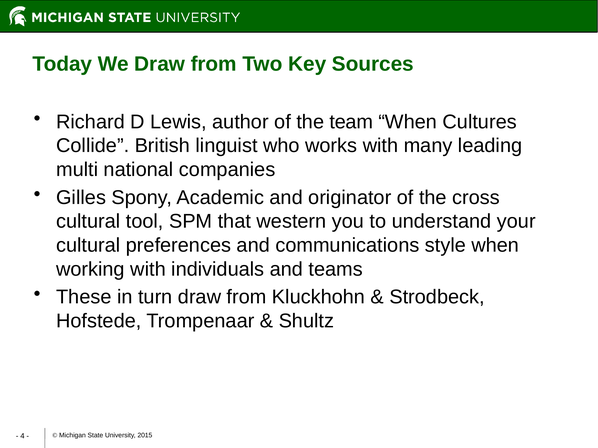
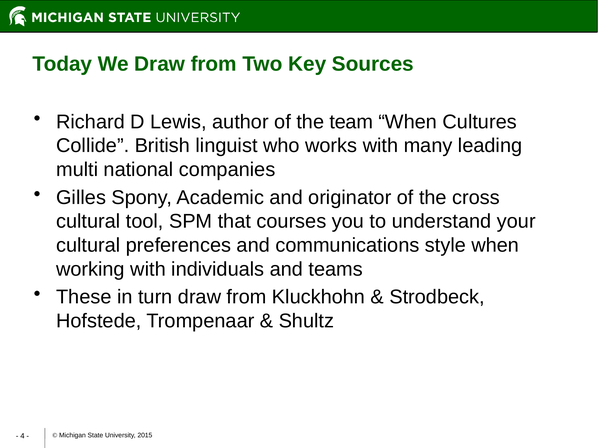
western: western -> courses (291, 222)
